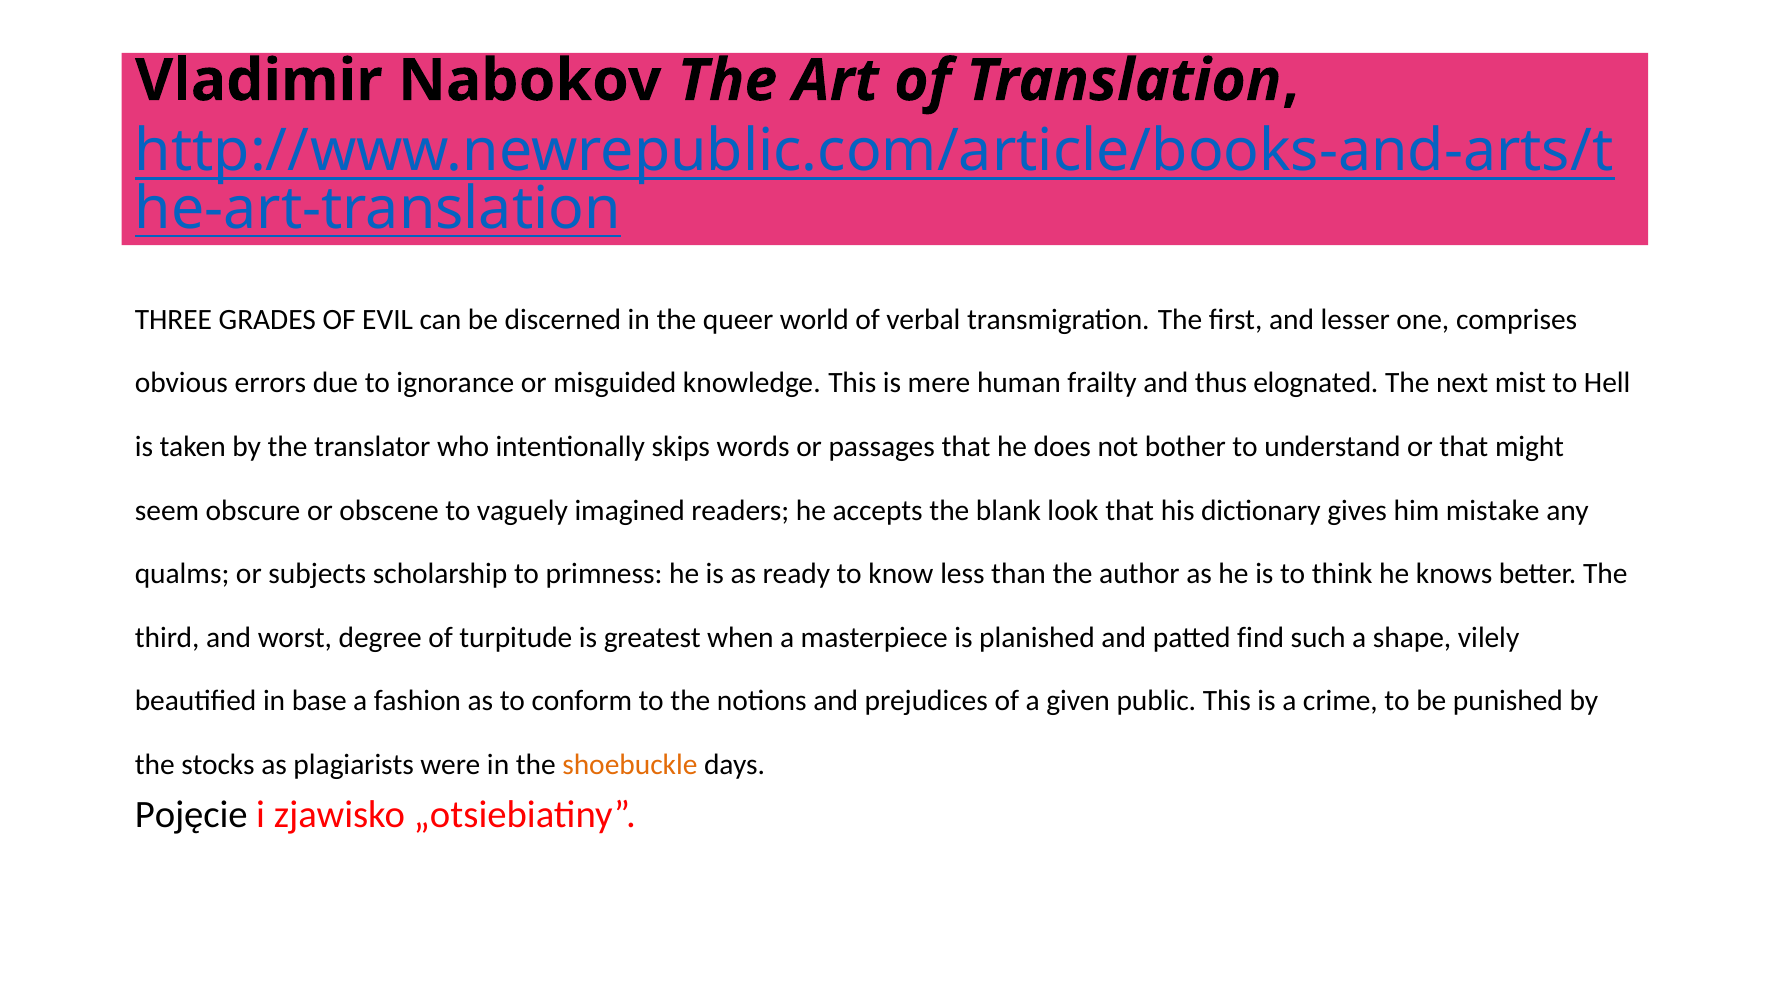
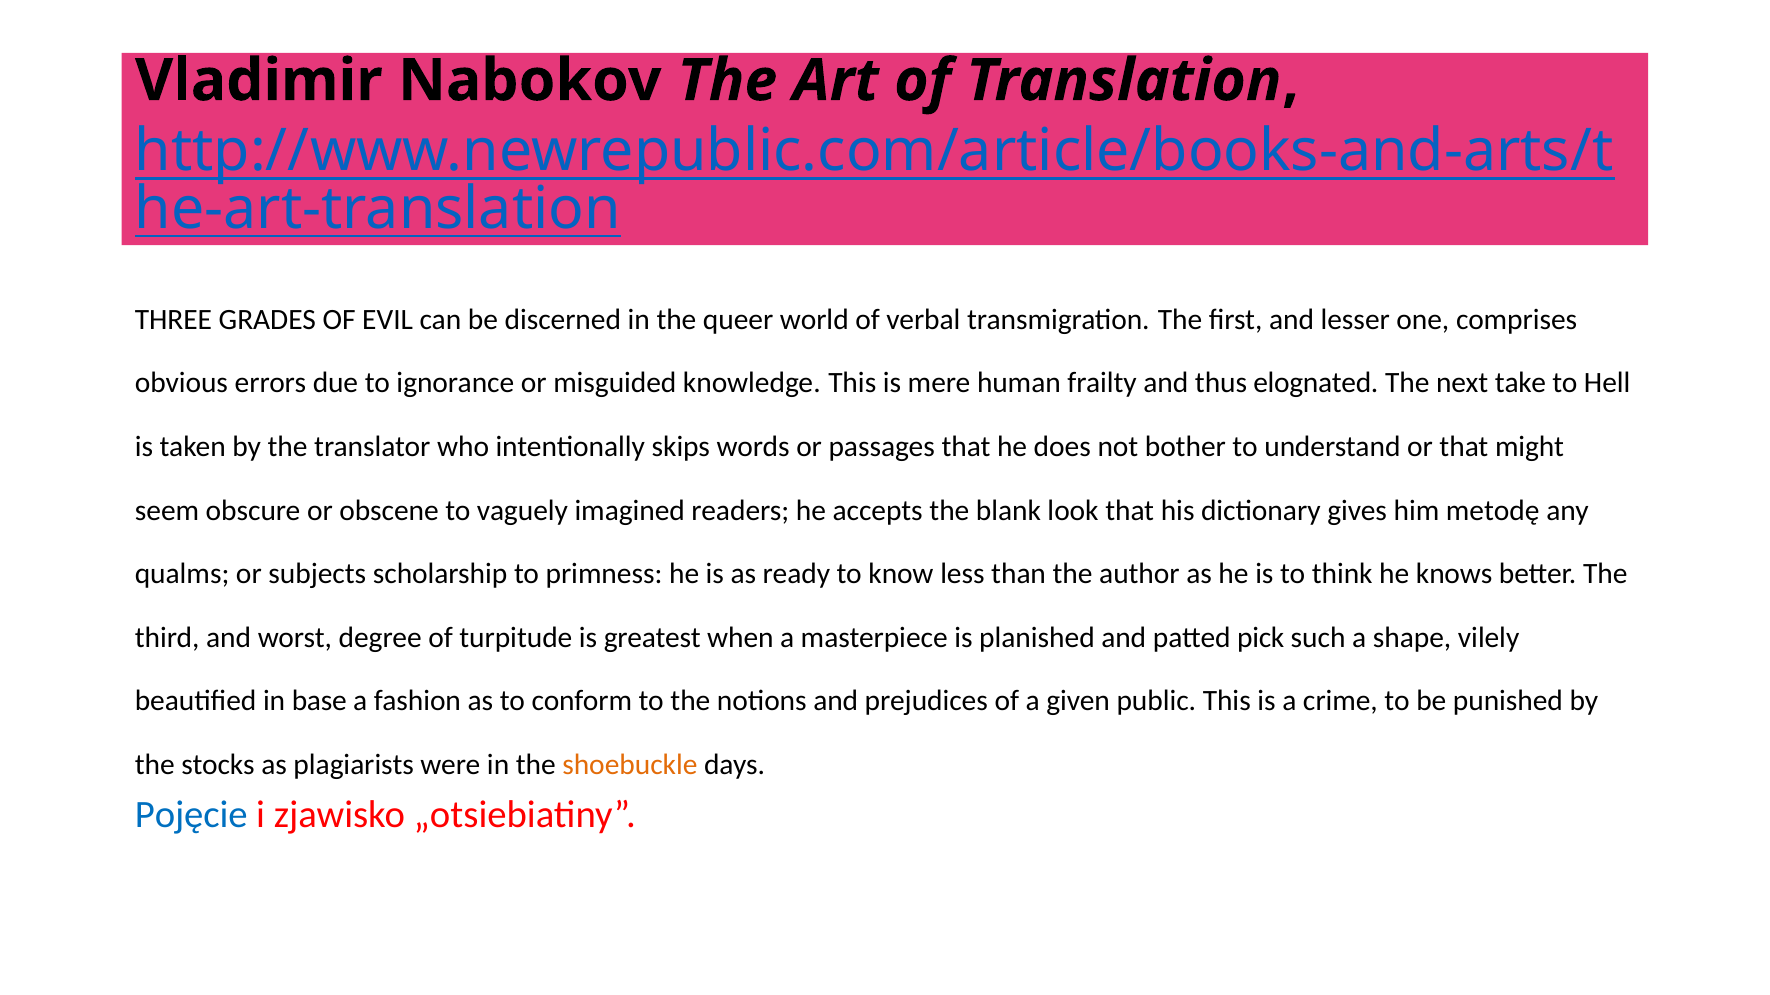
mist: mist -> take (1521, 383)
mistake: mistake -> metodę (1493, 511)
find: find -> pick (1261, 638)
Pojęcie colour: black -> blue (191, 815)
